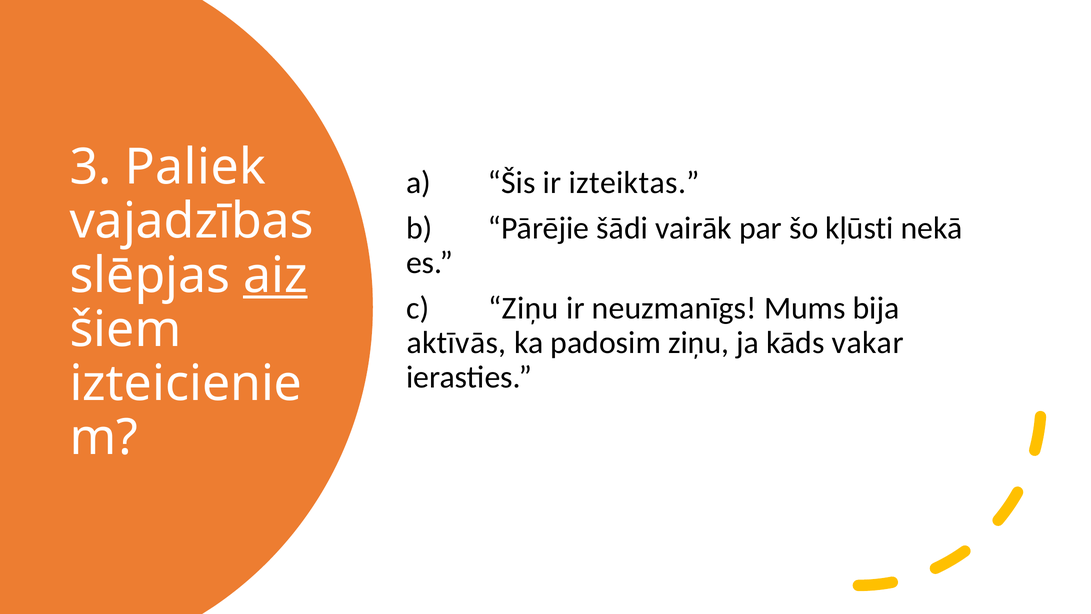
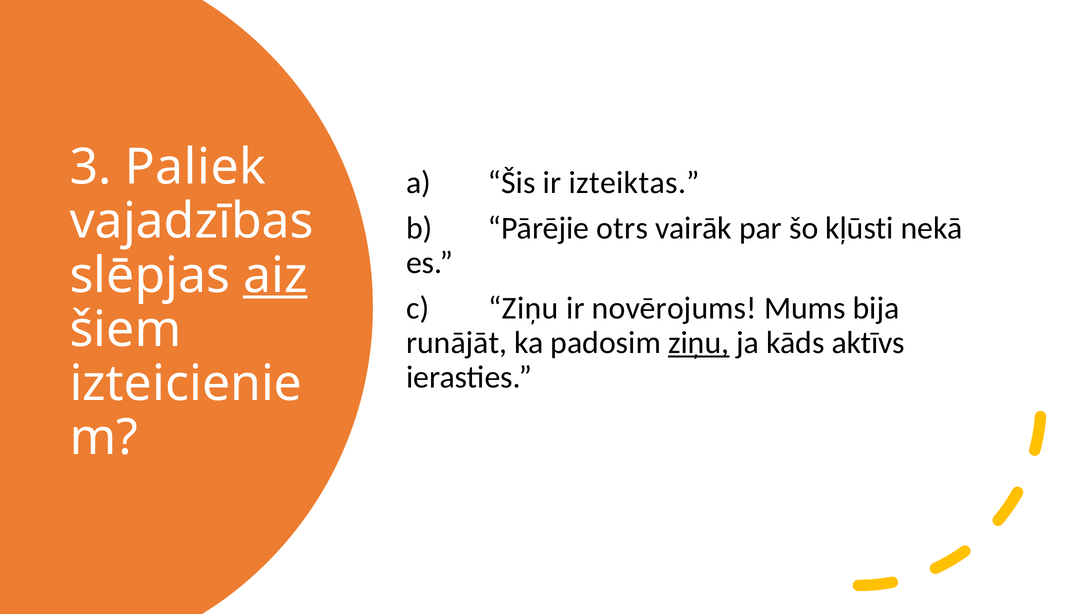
šādi: šādi -> otrs (622, 228)
neuzmanīgs: neuzmanīgs -> novērojums (674, 308)
aktīvās: aktīvās -> runājāt (457, 343)
ziņu underline: none -> present (699, 343)
vakar: vakar -> aktīvs (868, 343)
